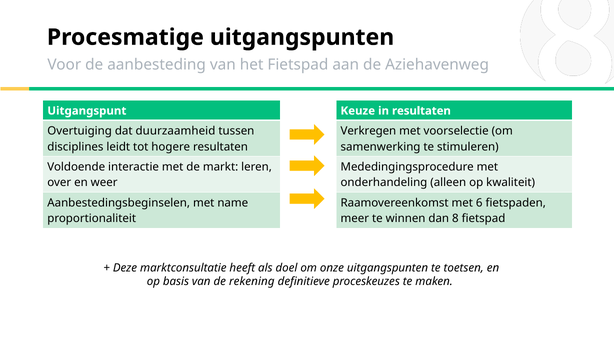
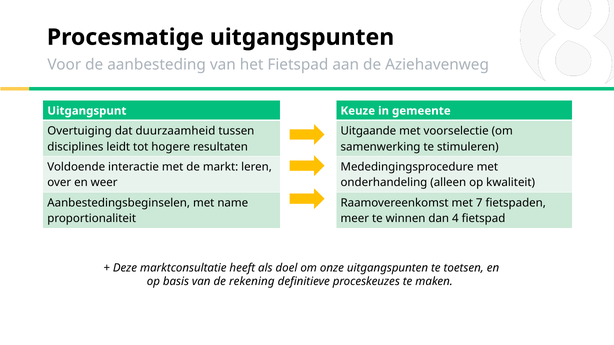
in resultaten: resultaten -> gemeente (421, 111)
Verkregen: Verkregen -> Uitgaande (368, 131)
6: 6 -> 7 (479, 203)
8: 8 -> 4 (455, 219)
